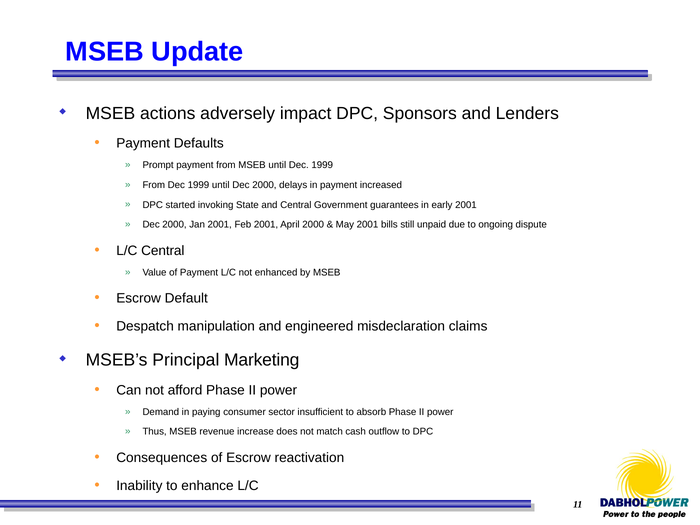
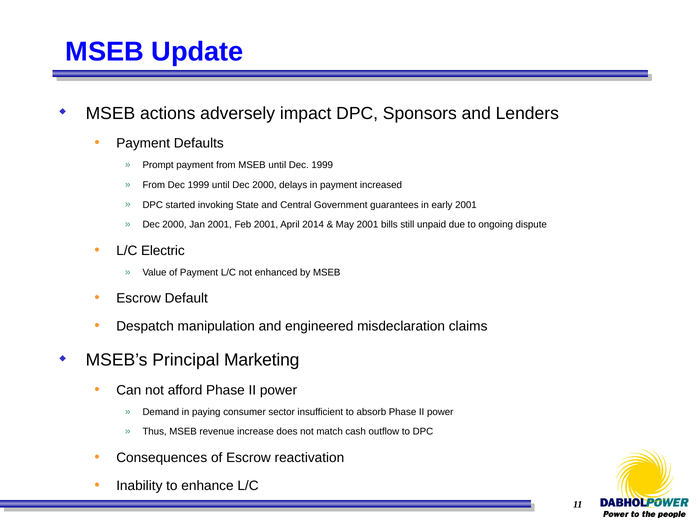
April 2000: 2000 -> 2014 (313, 225)
L/C Central: Central -> Electric (163, 251)
